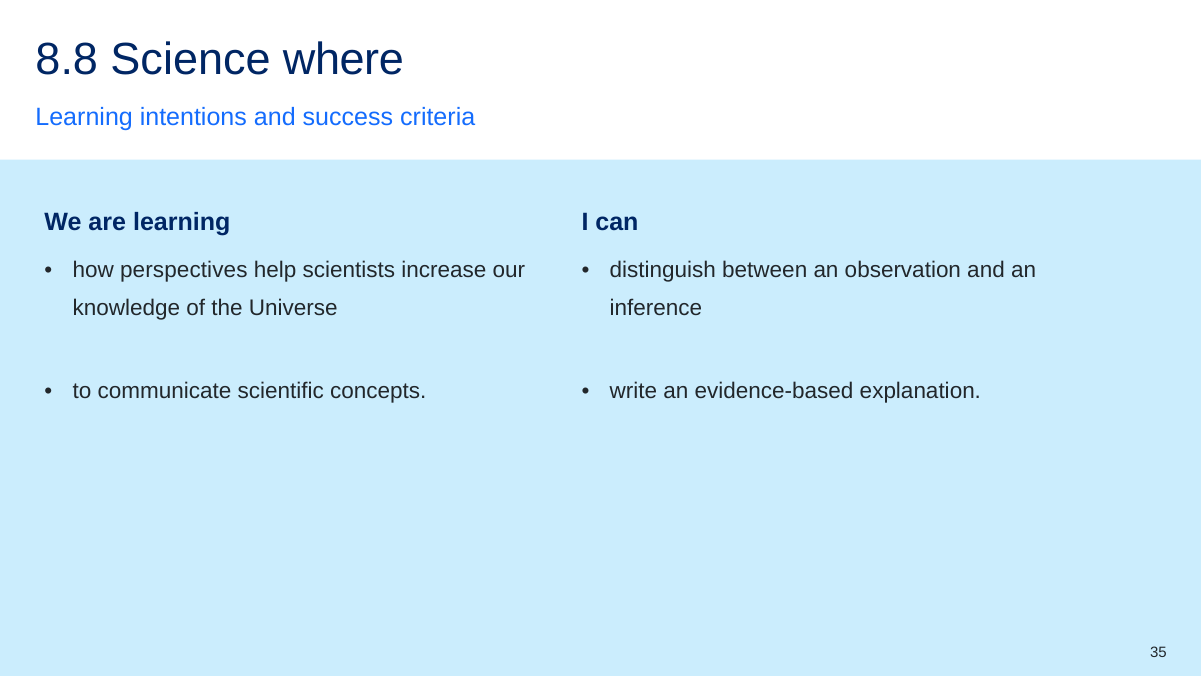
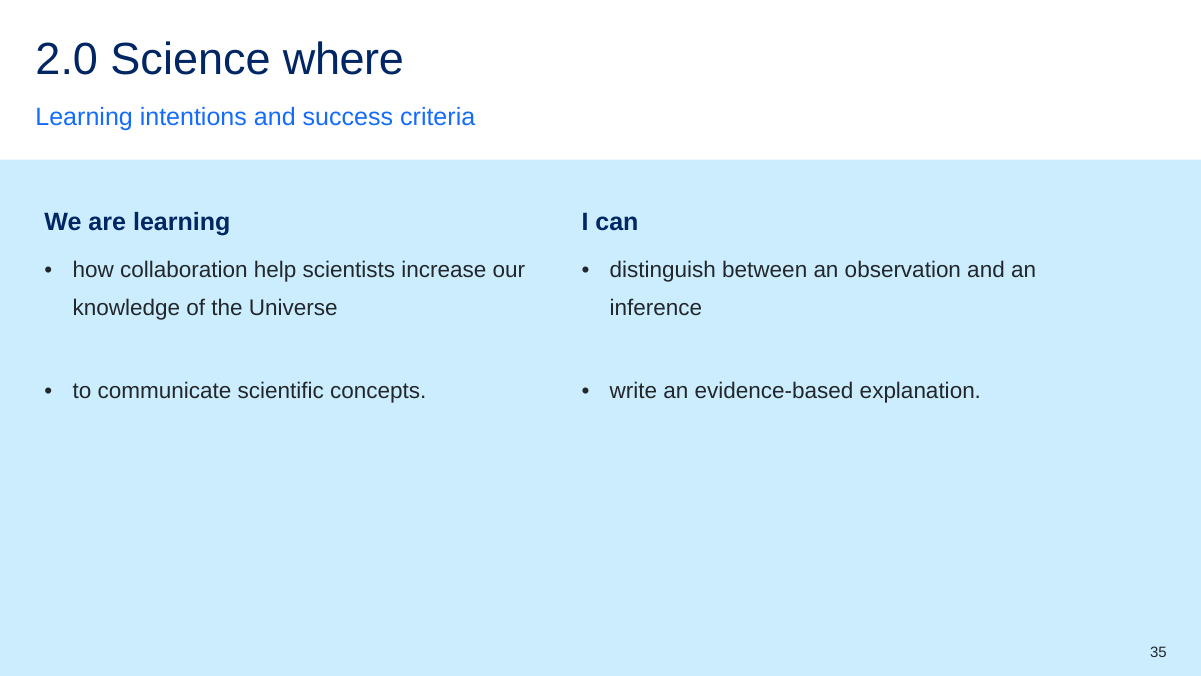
8.8: 8.8 -> 2.0 (67, 60)
perspectives: perspectives -> collaboration (184, 270)
